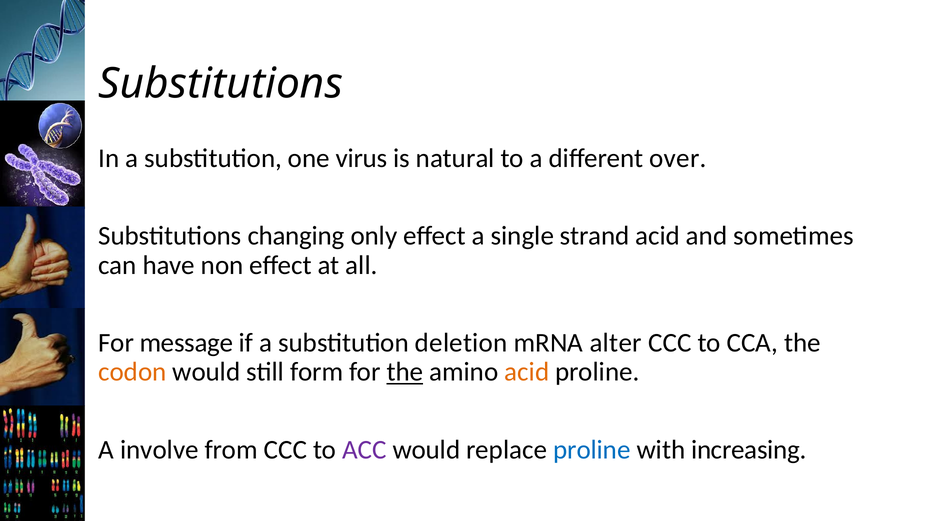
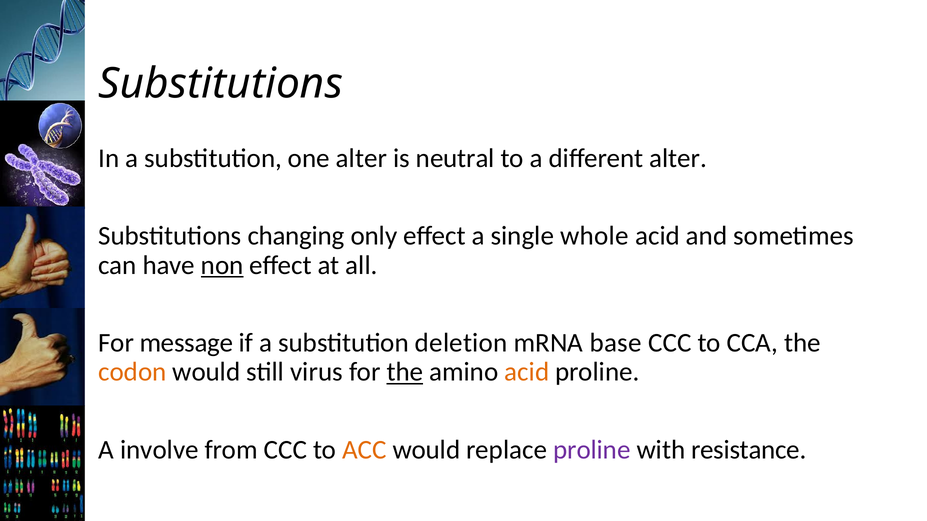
one virus: virus -> alter (361, 158)
natural: natural -> neutral (455, 158)
different over: over -> alter (678, 158)
strand: strand -> whole (594, 236)
non underline: none -> present (222, 265)
alter: alter -> base (616, 343)
form: form -> virus (317, 372)
ACC colour: purple -> orange (364, 450)
proline colour: blue -> purple (592, 450)
increasing: increasing -> resistance (749, 450)
